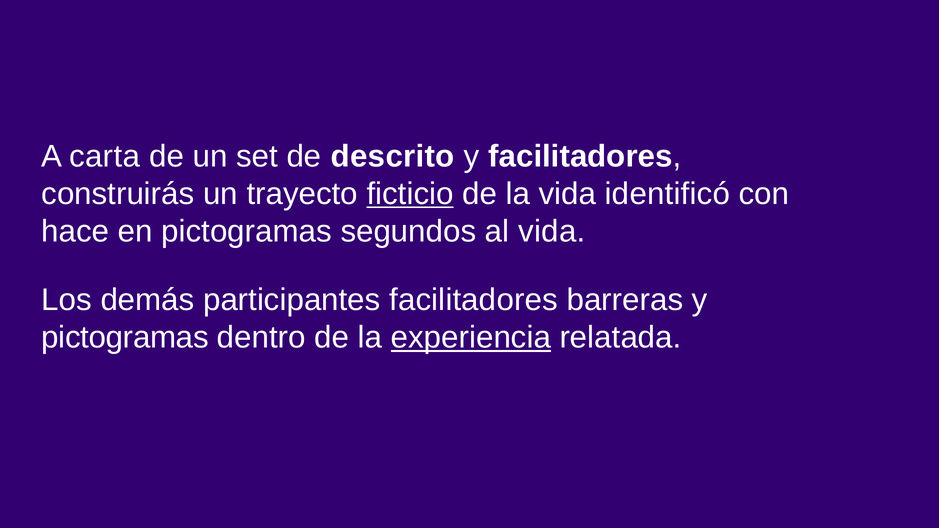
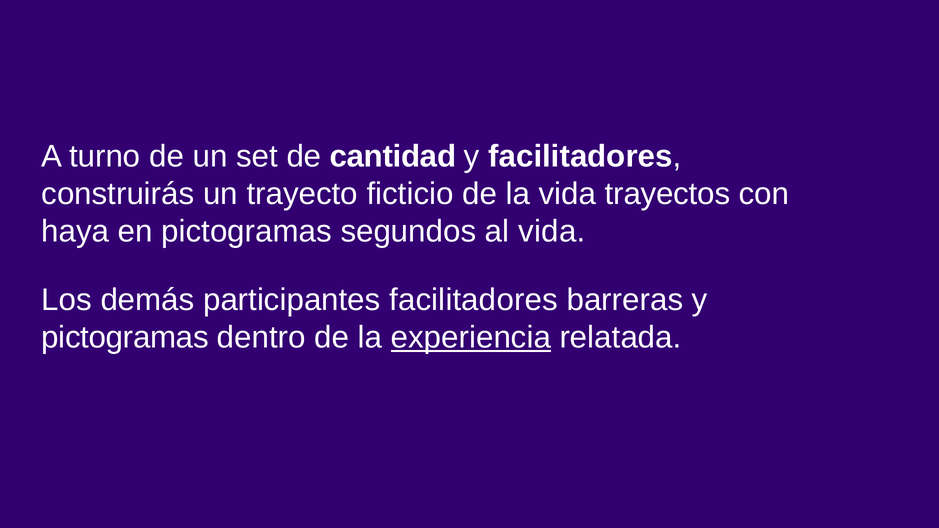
carta: carta -> turno (105, 156)
descrito: descrito -> cantidad (393, 156)
ficticio underline: present -> none (410, 194)
identificó: identificó -> trayectos (668, 194)
hace: hace -> haya (75, 231)
